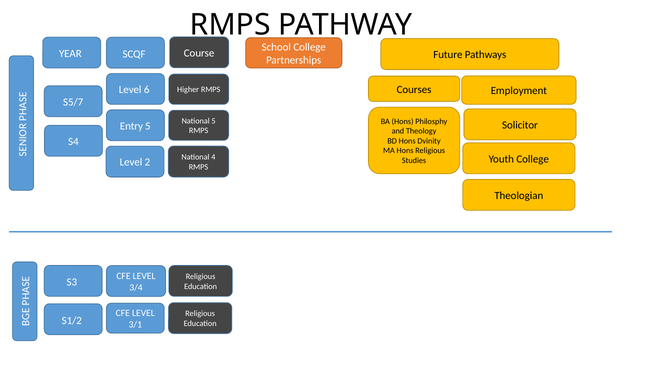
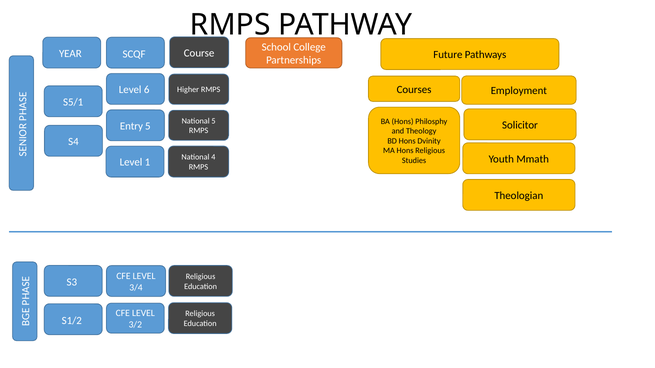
S5/7: S5/7 -> S5/1 (73, 102)
Youth College: College -> Mmath (533, 159)
2: 2 -> 1 (147, 163)
3/1: 3/1 -> 3/2 (135, 325)
